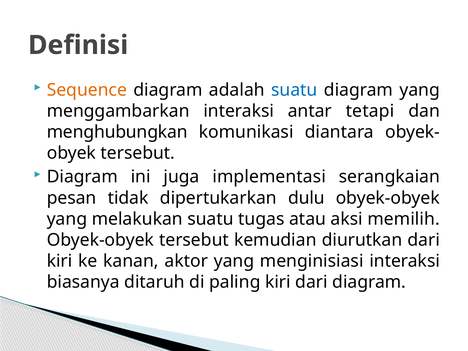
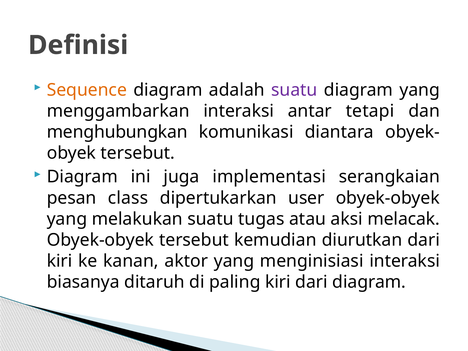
suatu colour: blue -> purple (294, 90)
tidak: tidak -> class (128, 198)
dulu: dulu -> user (306, 198)
memilih: memilih -> melacak (404, 219)
